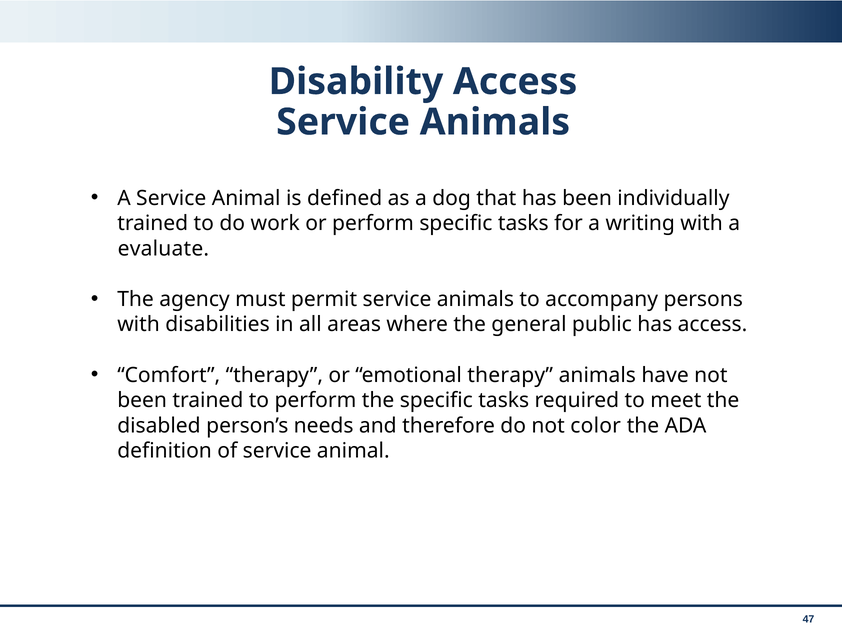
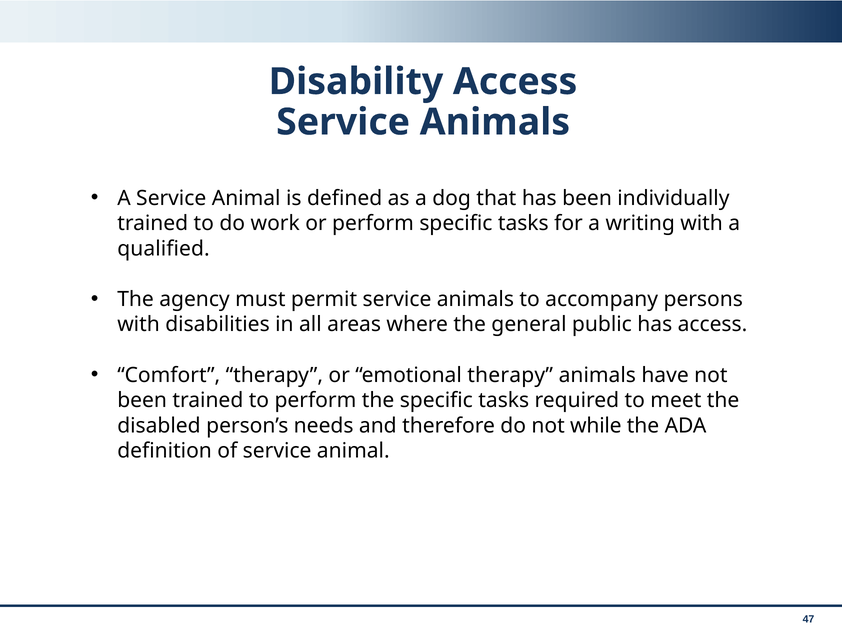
evaluate: evaluate -> qualified (163, 248)
color: color -> while (596, 425)
